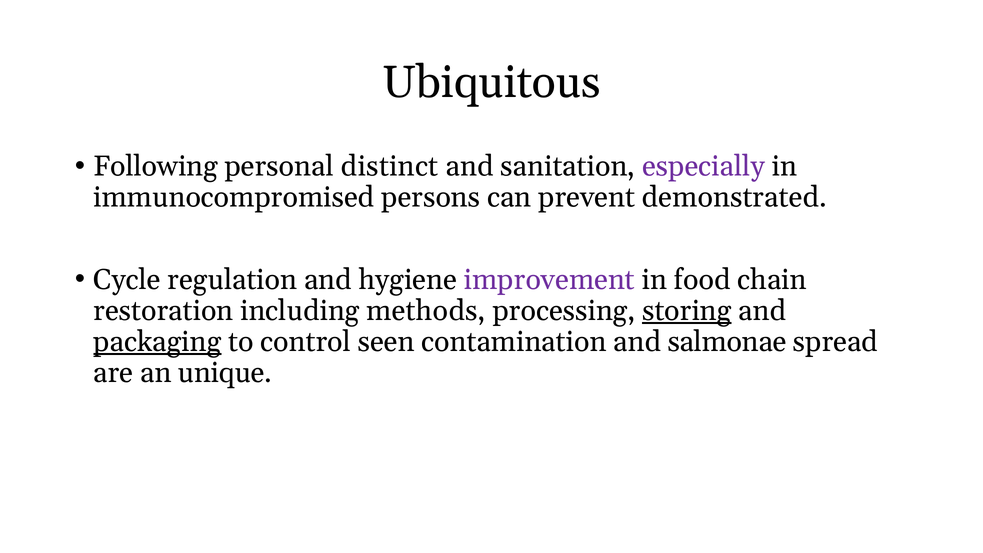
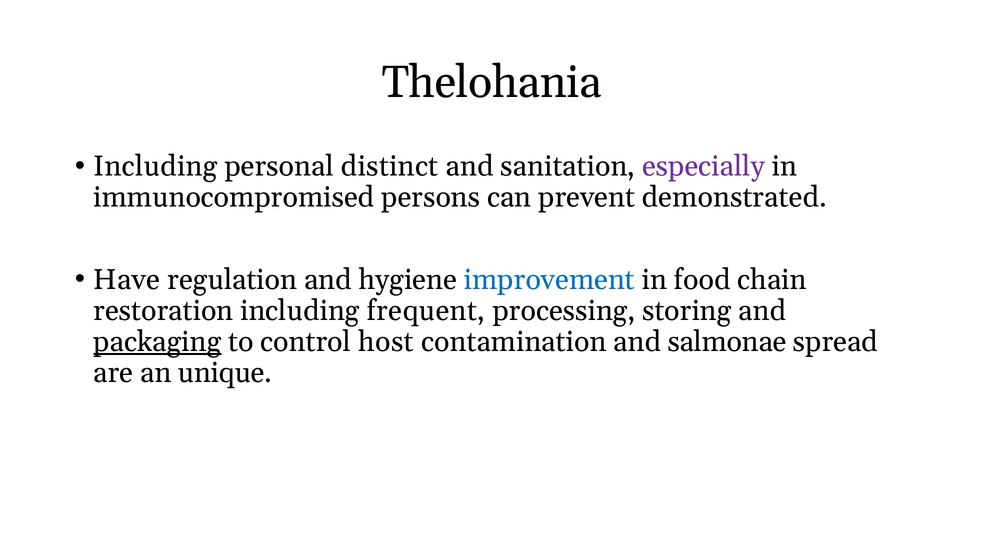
Ubiquitous: Ubiquitous -> Thelohania (492, 83)
Following: Following -> Including (155, 166)
Cycle: Cycle -> Have (127, 280)
improvement colour: purple -> blue (549, 280)
methods: methods -> frequent (426, 311)
storing underline: present -> none (687, 311)
seen: seen -> host (386, 342)
